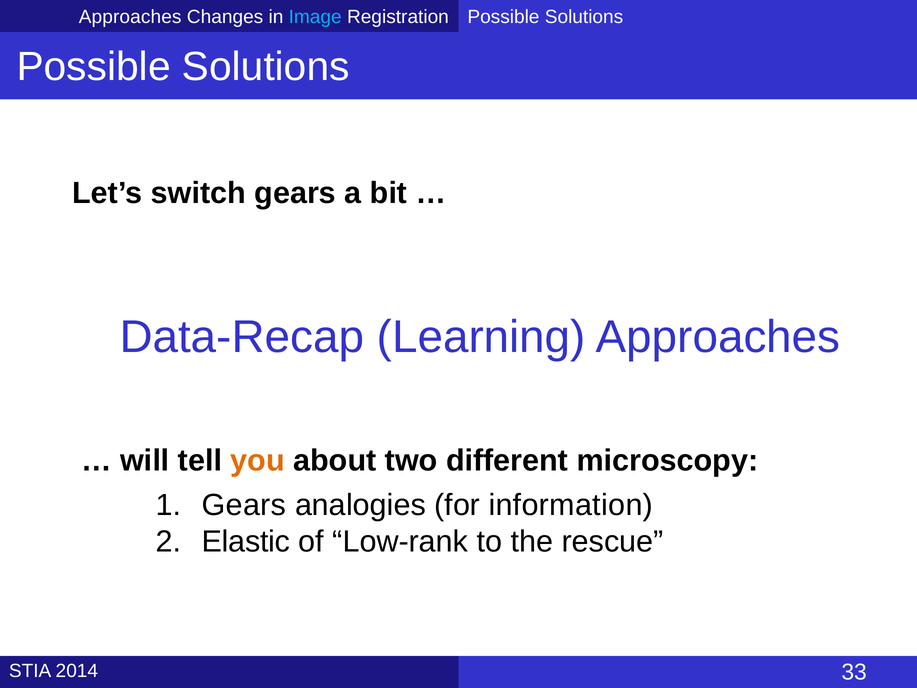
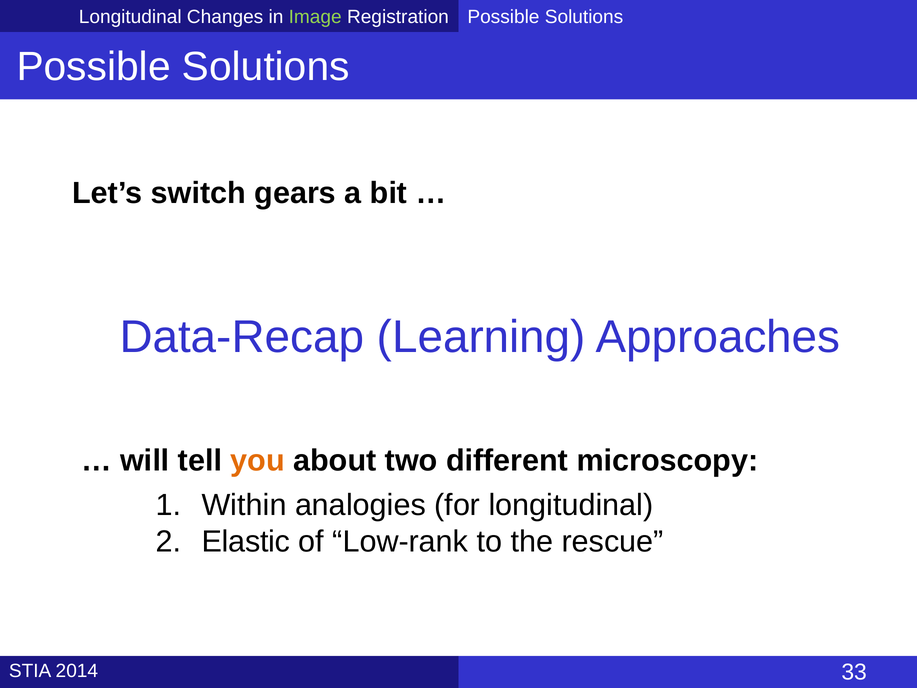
Approaches: Approaches -> Longitudinal (130, 17)
Image colour: light blue -> light green (315, 17)
Gears: Gears -> Within (244, 505)
for information: information -> longitudinal (571, 505)
